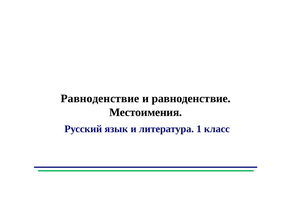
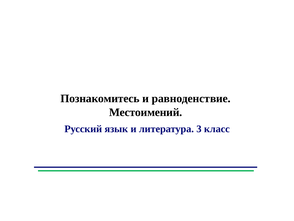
Равноденствие: Равноденствие -> Познакомитесь (100, 98)
Местоимения: Местоимения -> Местоимений (146, 112)
1: 1 -> 3 (199, 129)
